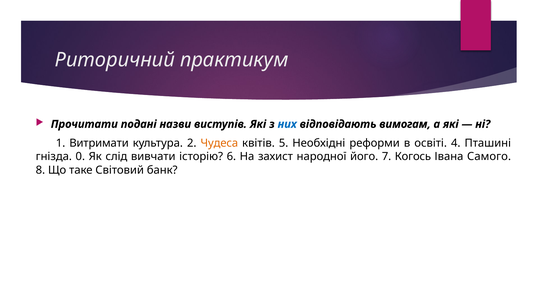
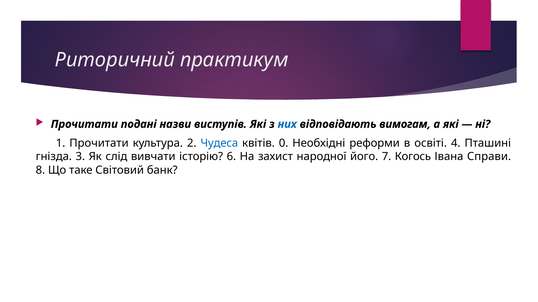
1 Витримати: Витримати -> Прочитати (99, 143)
Чудеса colour: orange -> blue (219, 143)
5: 5 -> 0 (284, 143)
0: 0 -> 3 (80, 157)
Самого: Самого -> Справи (489, 157)
